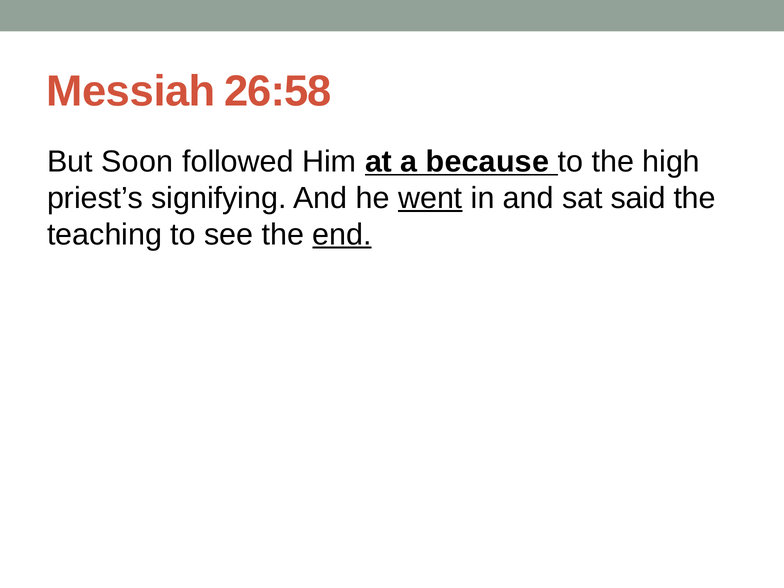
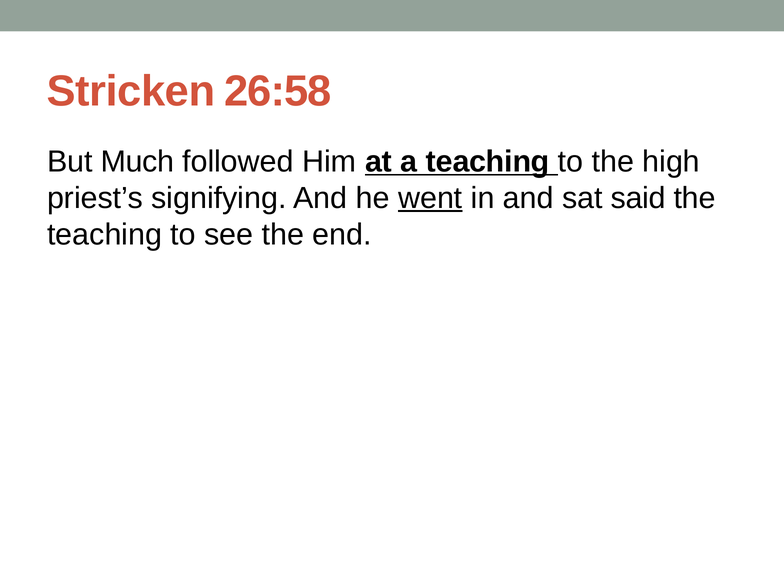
Messiah: Messiah -> Stricken (131, 91)
Soon: Soon -> Much (138, 161)
a because: because -> teaching (488, 161)
end underline: present -> none (342, 235)
